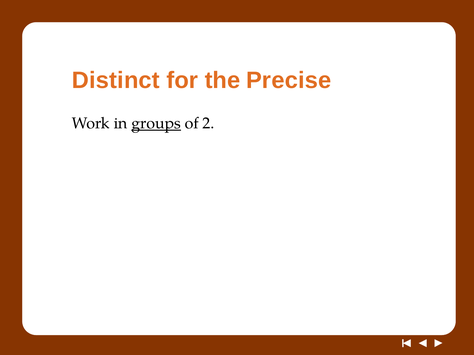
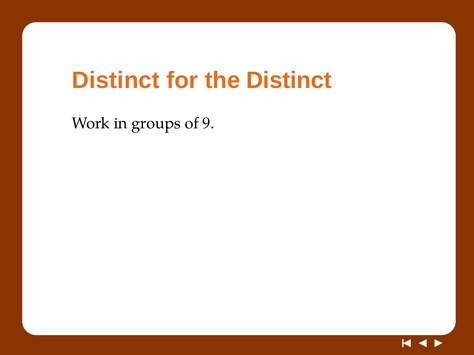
the Precise: Precise -> Distinct (289, 81)
groups underline: present -> none (156, 124)
2: 2 -> 9 (209, 124)
